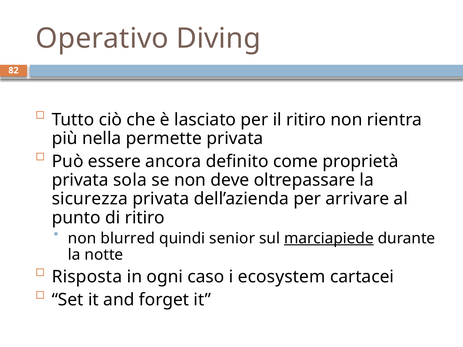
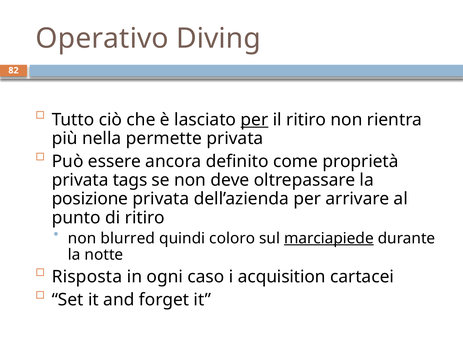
per underline: none -> present (254, 120)
sola: sola -> tags (130, 180)
sicurezza: sicurezza -> posizione (90, 199)
senior: senior -> coloro (232, 238)
ecosystem: ecosystem -> acquisition (282, 277)
